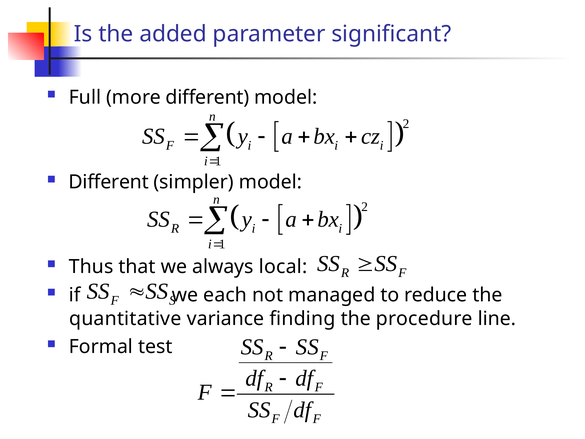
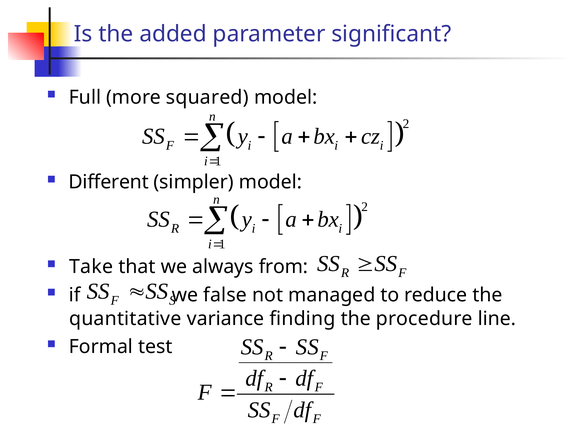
more different: different -> squared (207, 97)
Thus: Thus -> Take (91, 267)
local: local -> from (283, 267)
each: each -> false (225, 295)
